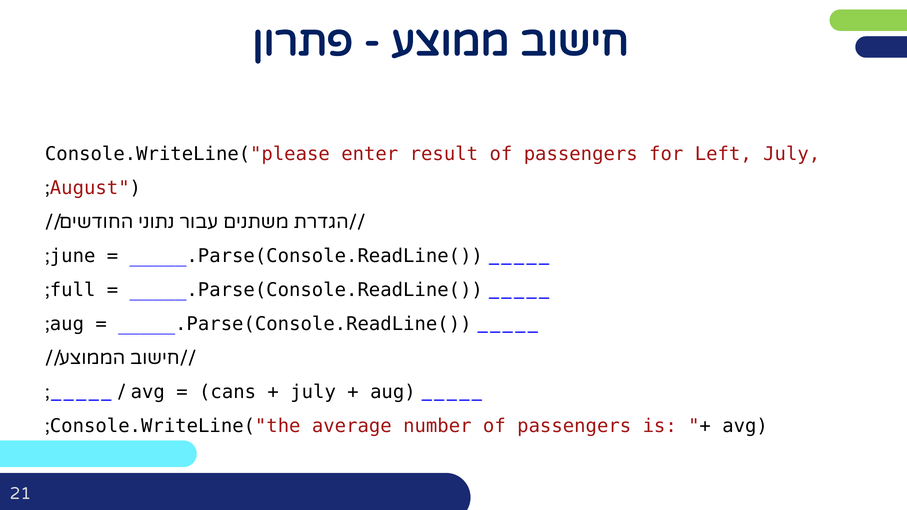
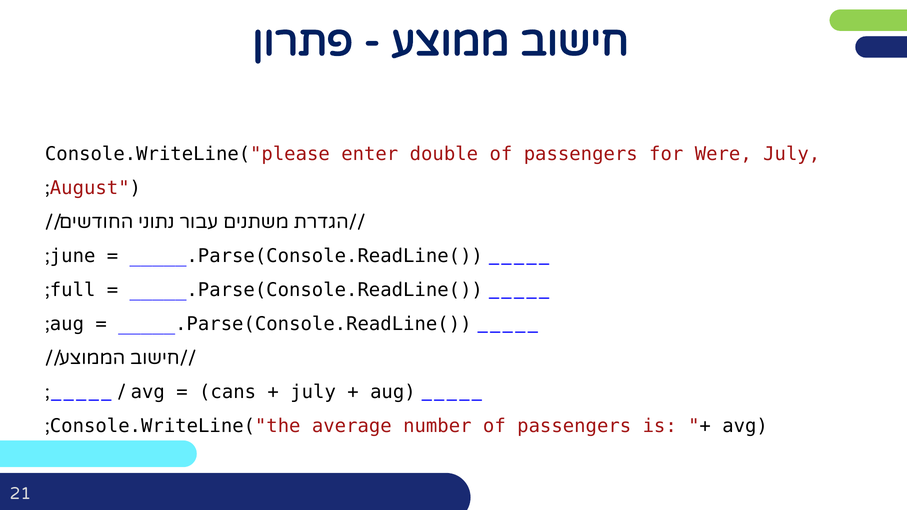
result: result -> double (444, 154)
Left: Left -> Were (723, 154)
